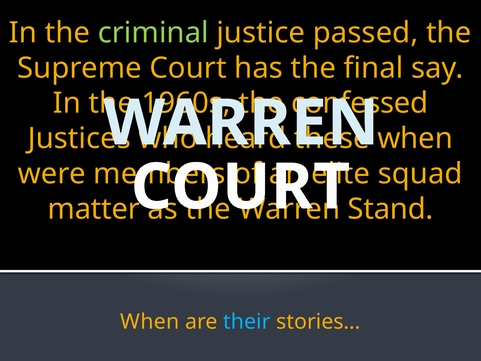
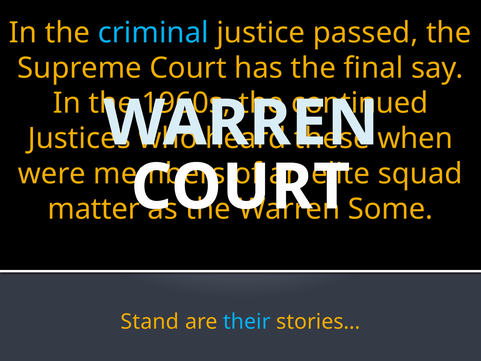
criminal colour: light green -> light blue (153, 33)
confessed: confessed -> continued (360, 103)
Stand: Stand -> Some (390, 209)
When: When -> Stand (150, 321)
